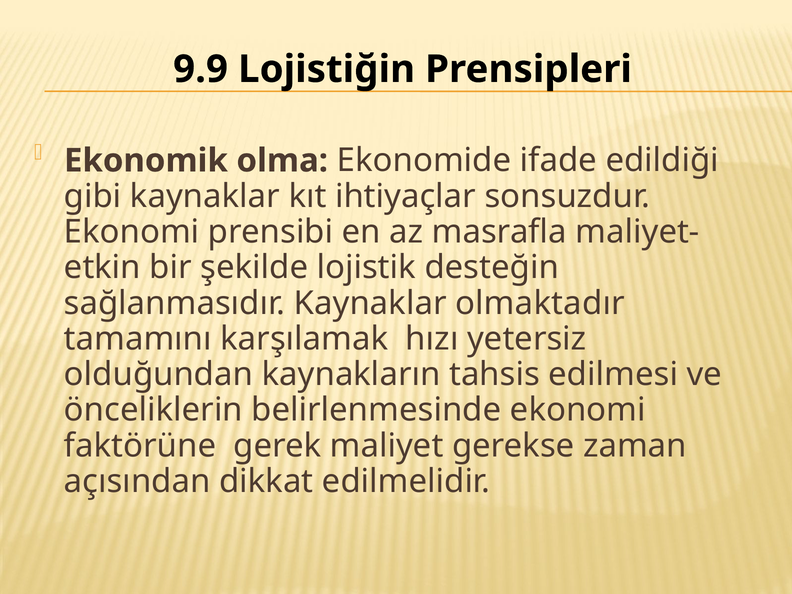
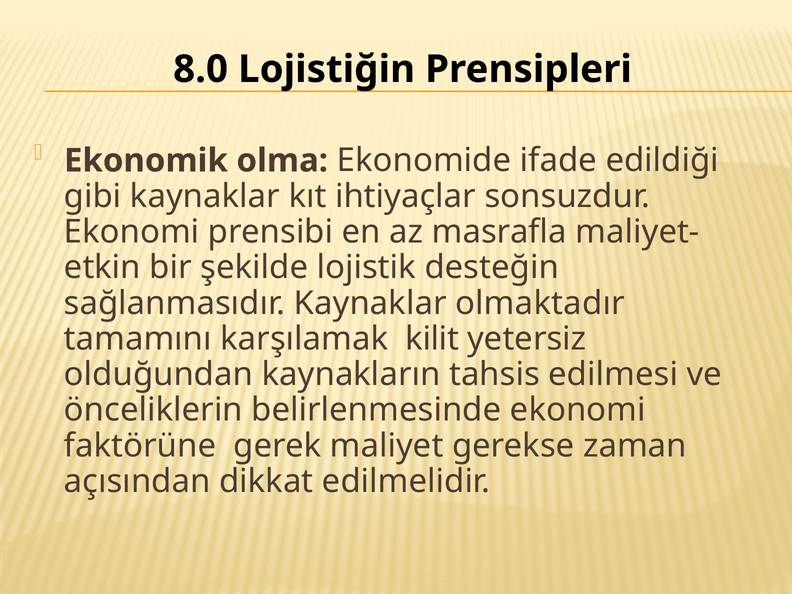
9.9: 9.9 -> 8.0 (201, 69)
hızı: hızı -> kilit (432, 339)
